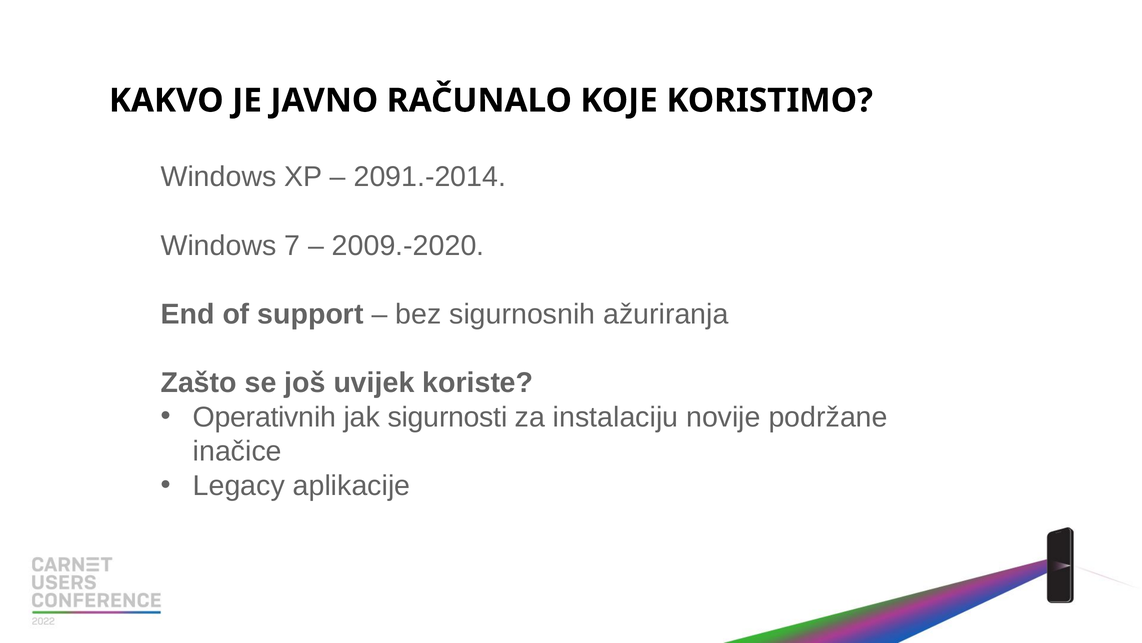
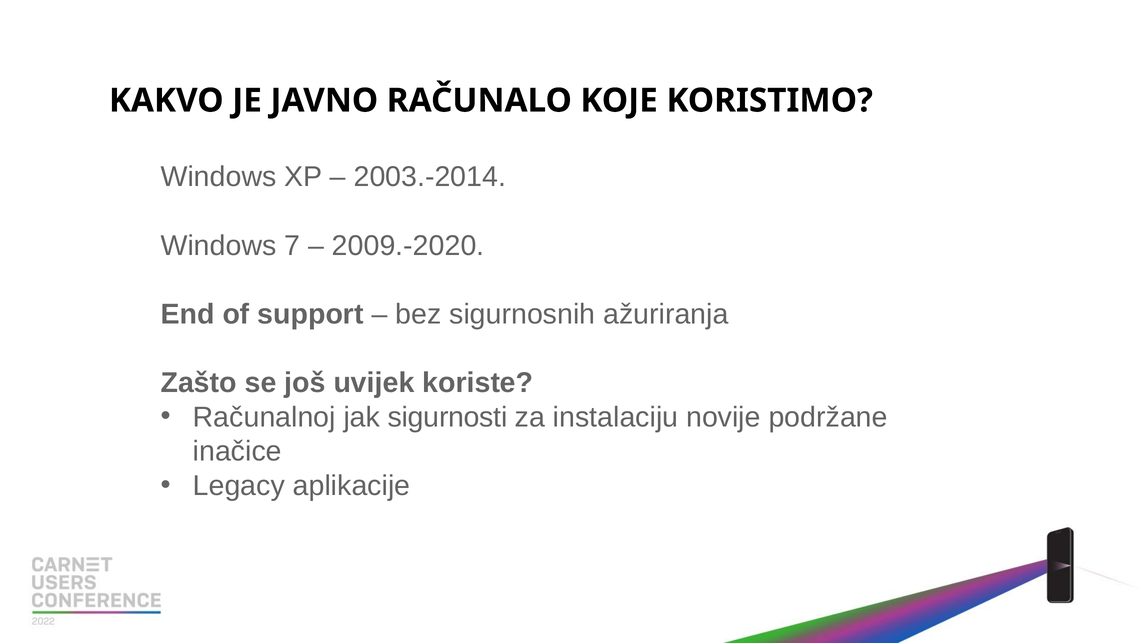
2091.-2014: 2091.-2014 -> 2003.-2014 (430, 177)
Operativnih: Operativnih -> Računalnoj (264, 417)
